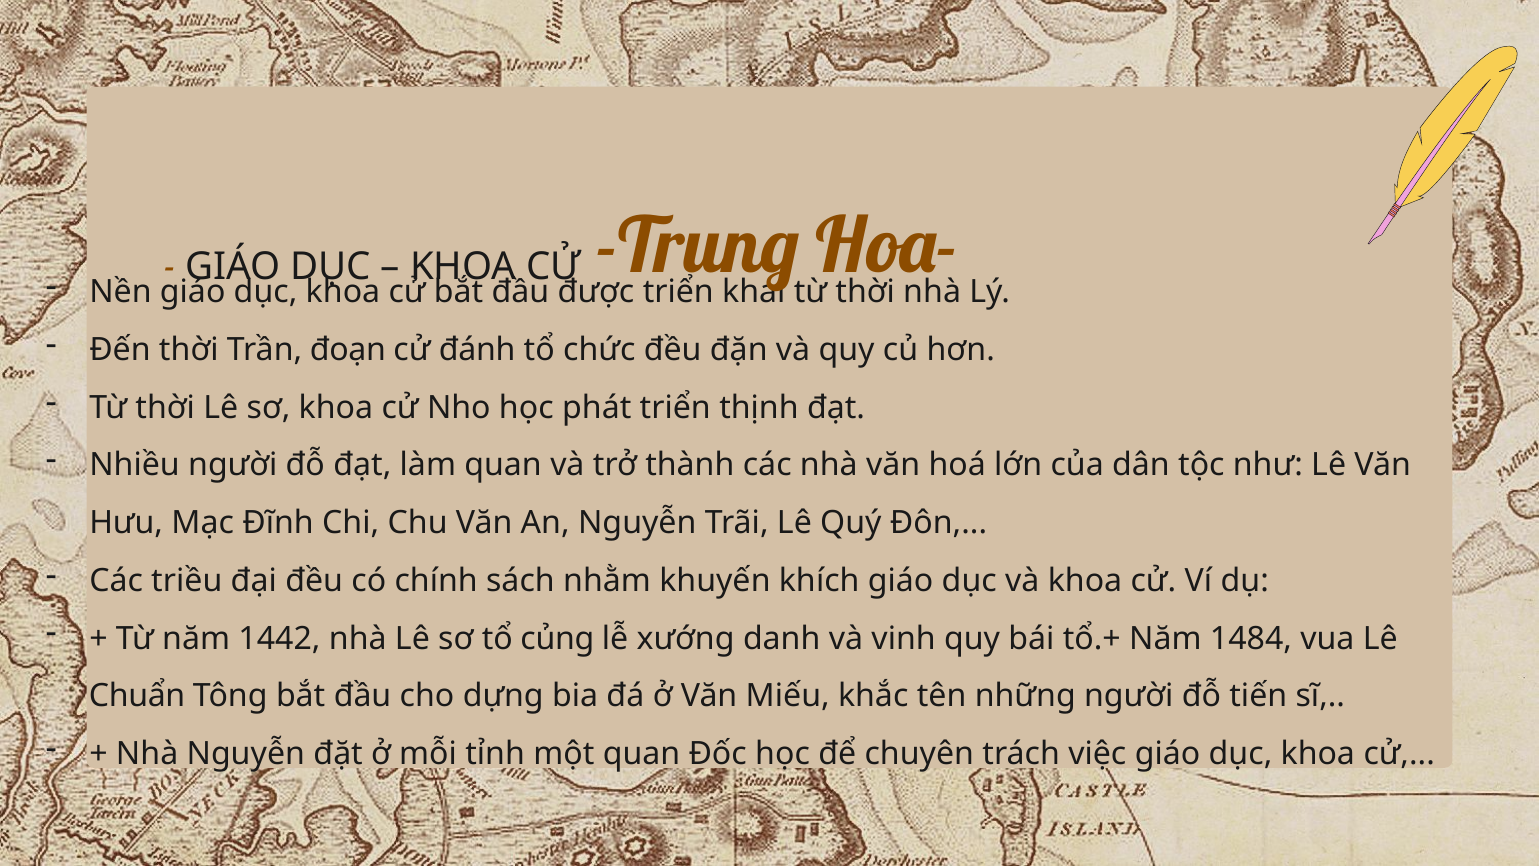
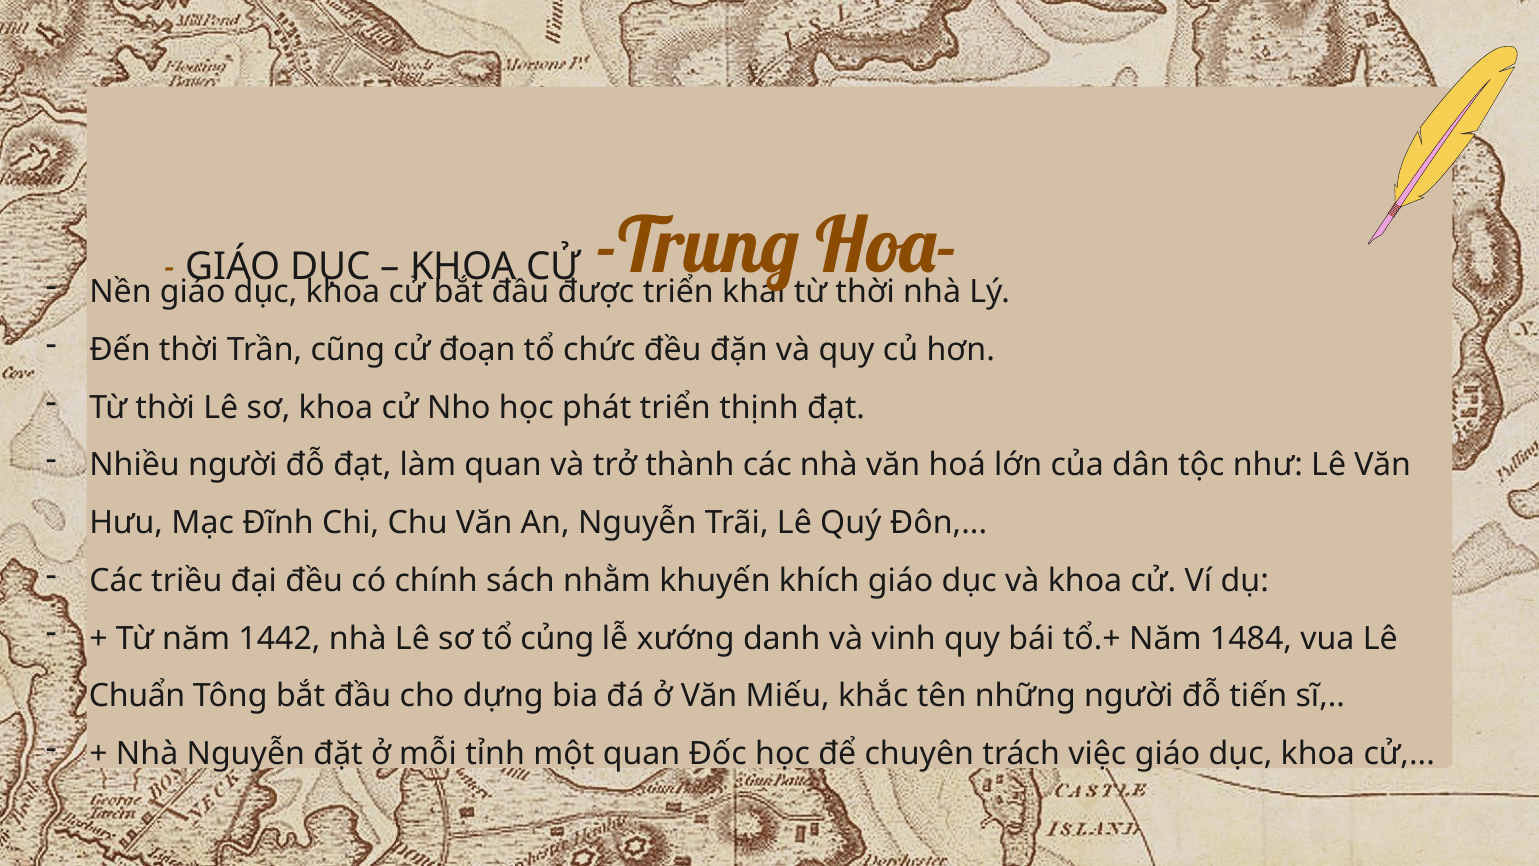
đoạn: đoạn -> cũng (348, 350)
đánh: đánh -> đoạn (477, 350)
